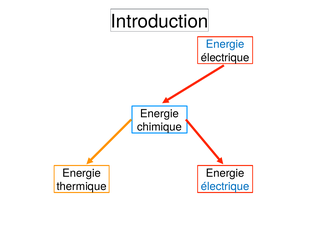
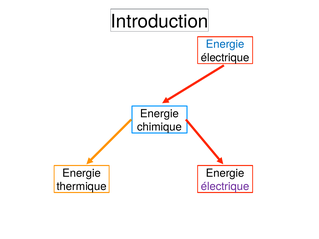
électrique colour: blue -> purple (225, 187)
